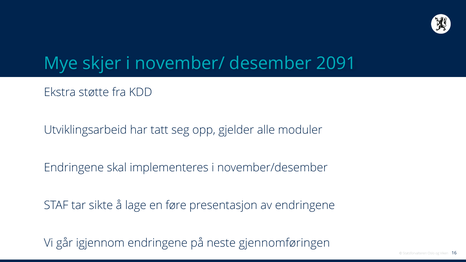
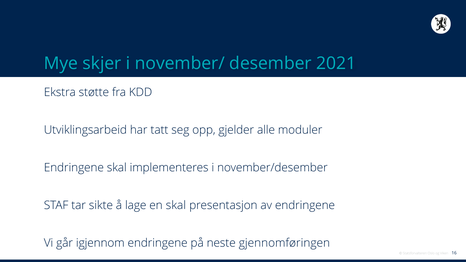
2091: 2091 -> 2021 (336, 64)
en føre: føre -> skal (176, 205)
